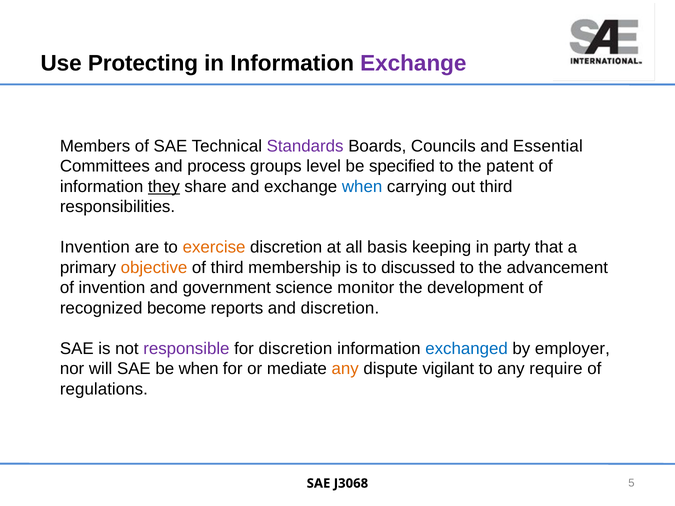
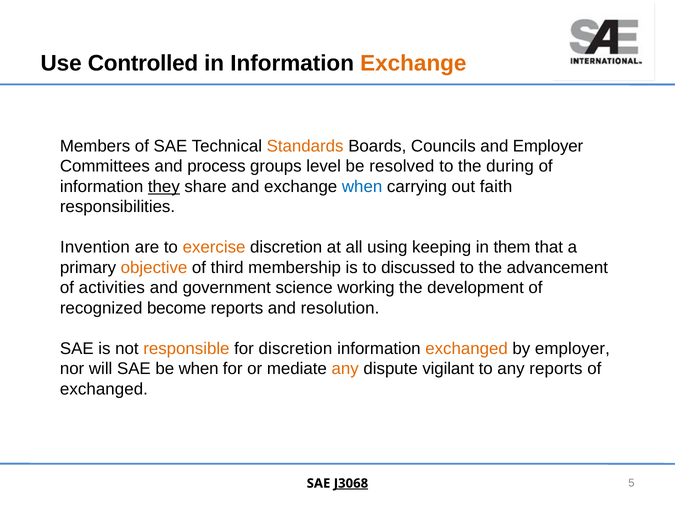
Protecting: Protecting -> Controlled (143, 63)
Exchange colour: purple -> orange (413, 63)
Standards colour: purple -> orange (305, 146)
and Essential: Essential -> Employer (548, 146)
specified: specified -> resolved (402, 166)
patent: patent -> during (510, 166)
out third: third -> faith (496, 187)
basis: basis -> using (387, 247)
party: party -> them (512, 247)
of invention: invention -> activities (112, 288)
monitor: monitor -> working (366, 288)
and discretion: discretion -> resolution (340, 308)
responsible colour: purple -> orange (186, 349)
exchanged colour: blue -> orange (467, 349)
any require: require -> reports (556, 369)
regulations: regulations -> exchanged (104, 389)
J3068 underline: none -> present (351, 484)
